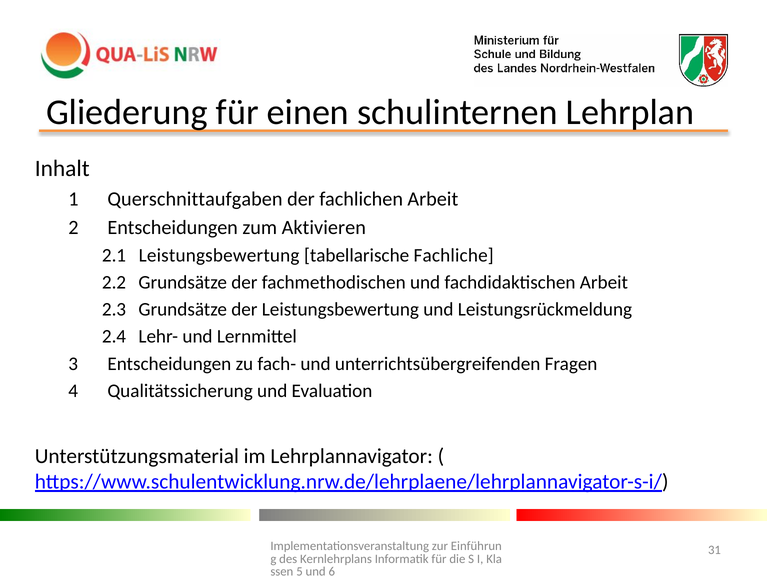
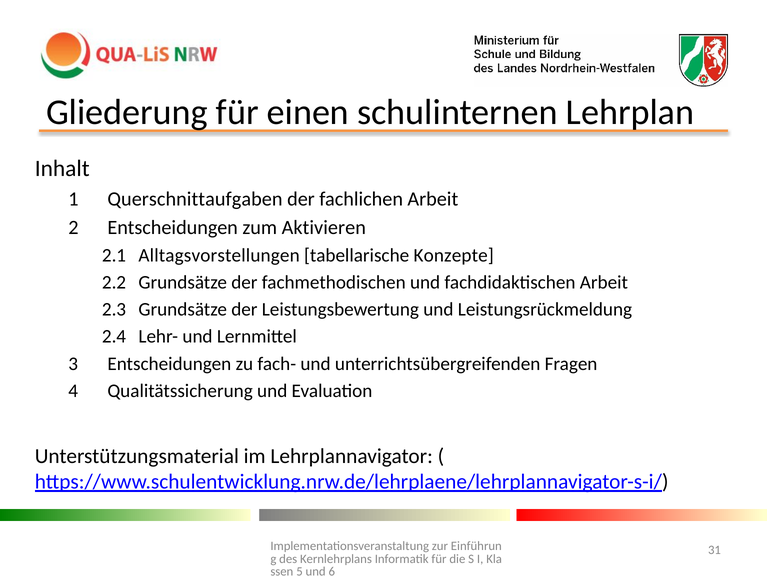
2.1 Leistungsbewertung: Leistungsbewertung -> Alltagsvorstellungen (219, 255)
Fachliche: Fachliche -> Konzepte (454, 255)
